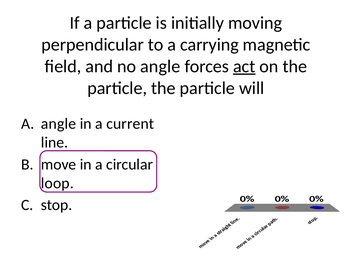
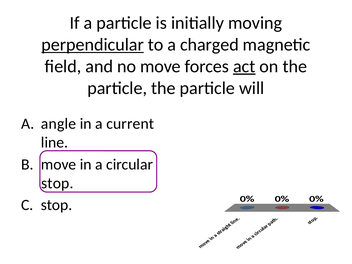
perpendicular underline: none -> present (93, 45)
carrying: carrying -> charged (209, 45)
no angle: angle -> move (160, 66)
loop: loop -> stop (57, 183)
